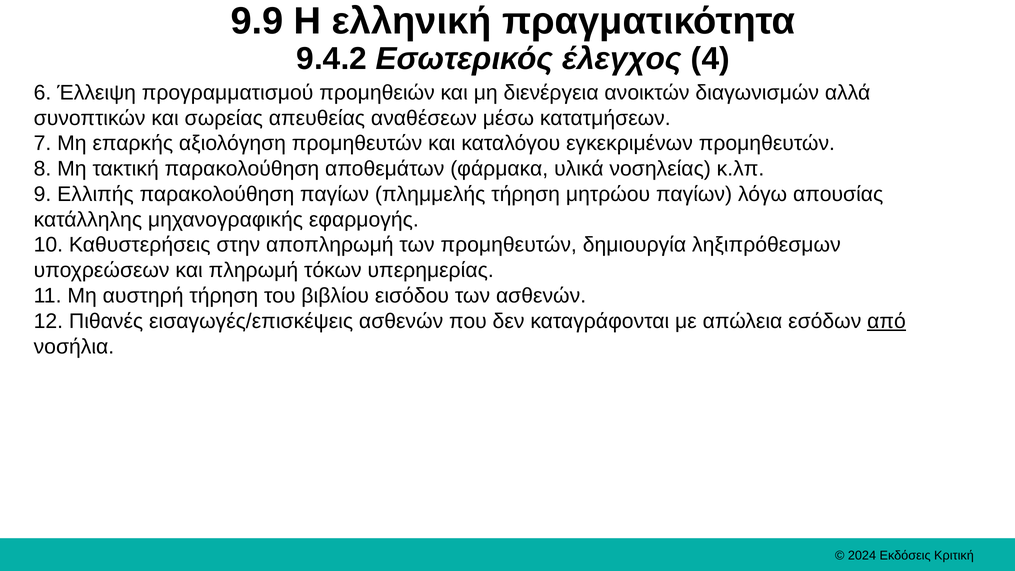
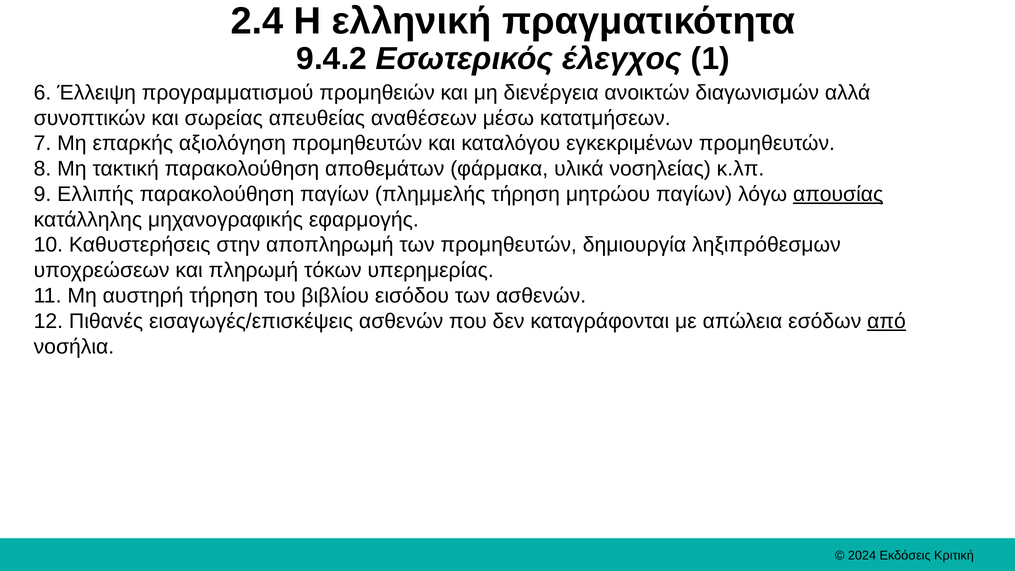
9.9: 9.9 -> 2.4 (257, 21)
4: 4 -> 1 (710, 59)
απουσίας underline: none -> present (838, 194)
